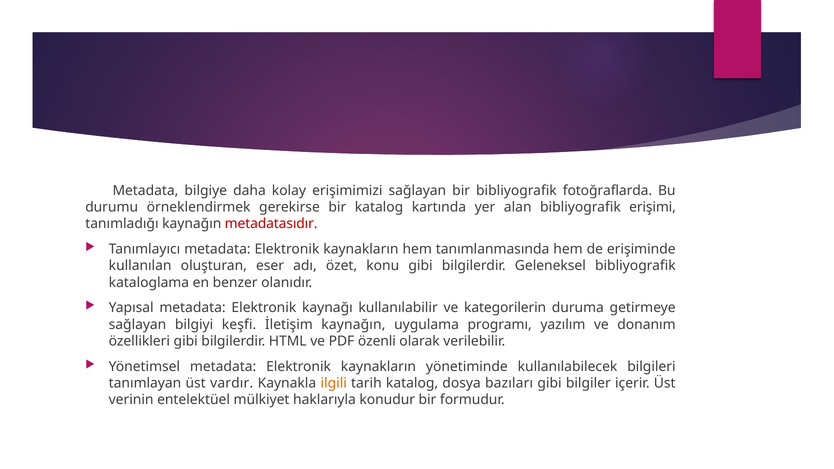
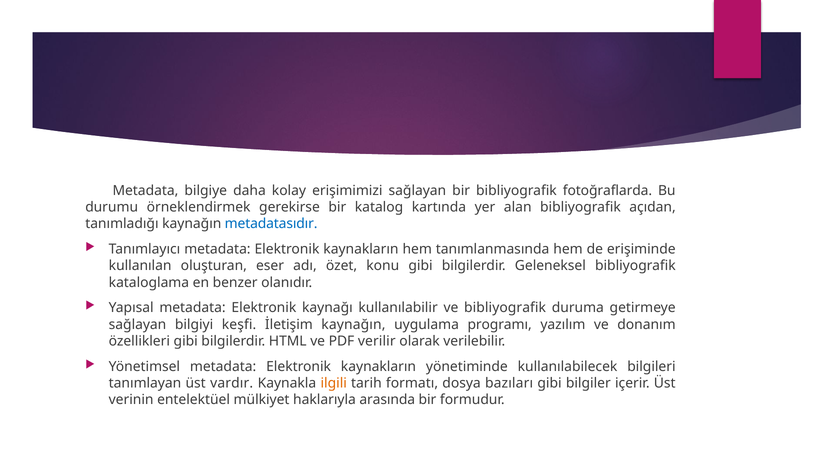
erişimi: erişimi -> açıdan (653, 207)
metadatasıdır colour: red -> blue (271, 224)
ve kategorilerin: kategorilerin -> bibliyografik (505, 308)
özenli: özenli -> verilir (377, 341)
tarih katalog: katalog -> formatı (412, 383)
konudur: konudur -> arasında (387, 400)
